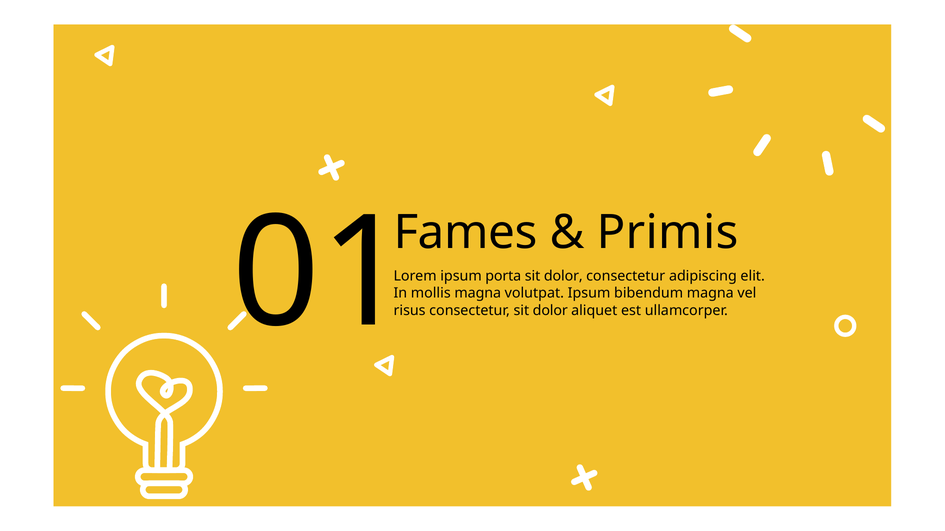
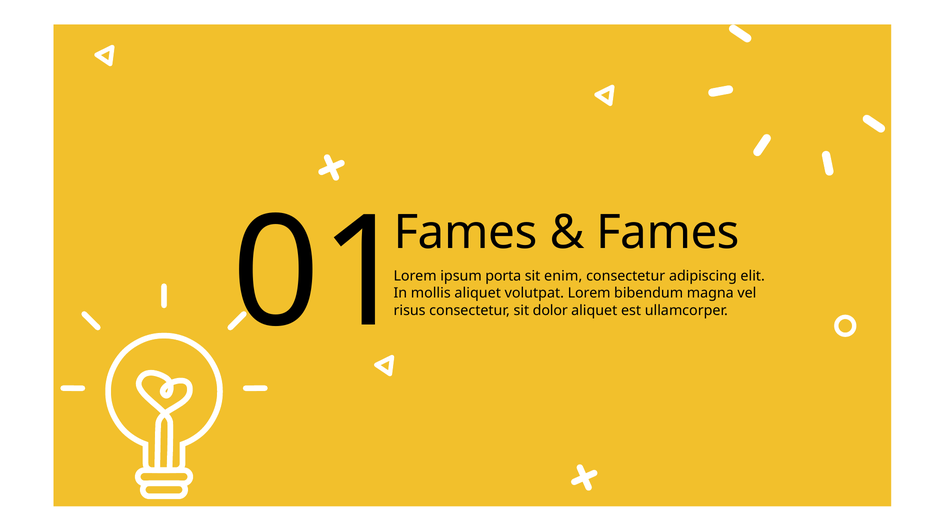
Primis: Primis -> Fames (668, 233)
dolor: dolor -> enim (563, 276)
mollis magna: magna -> aliquet (478, 294)
volutpat Ipsum: Ipsum -> Lorem (589, 294)
